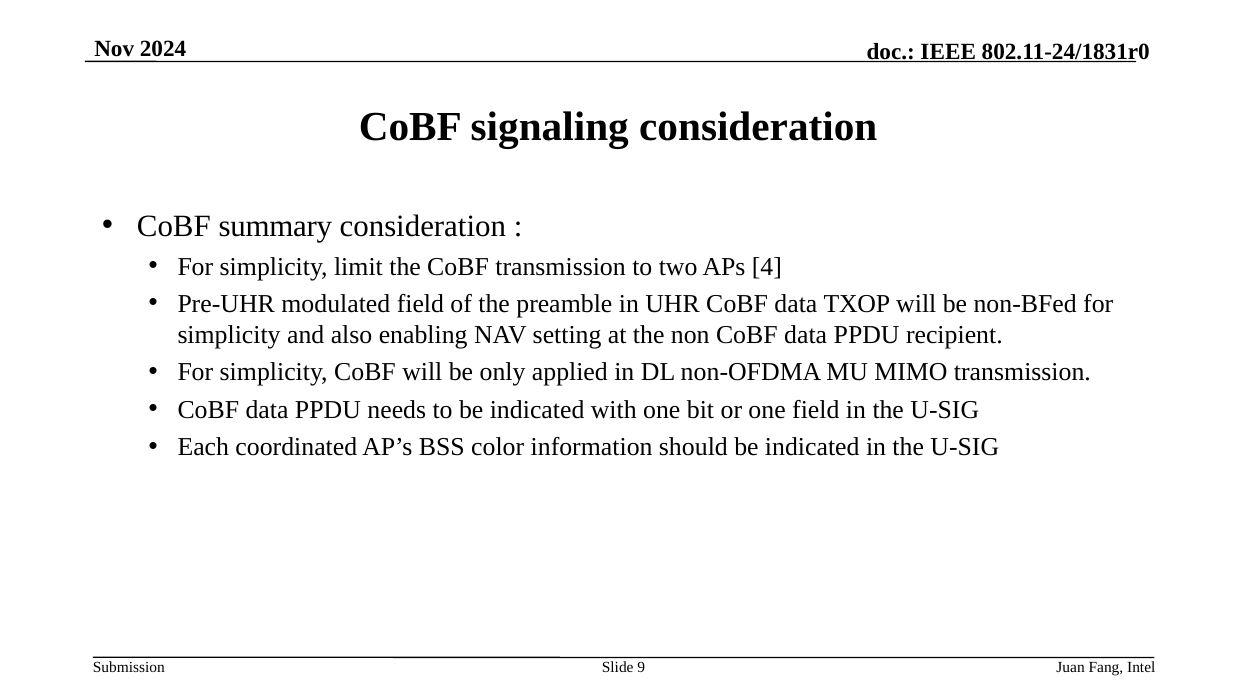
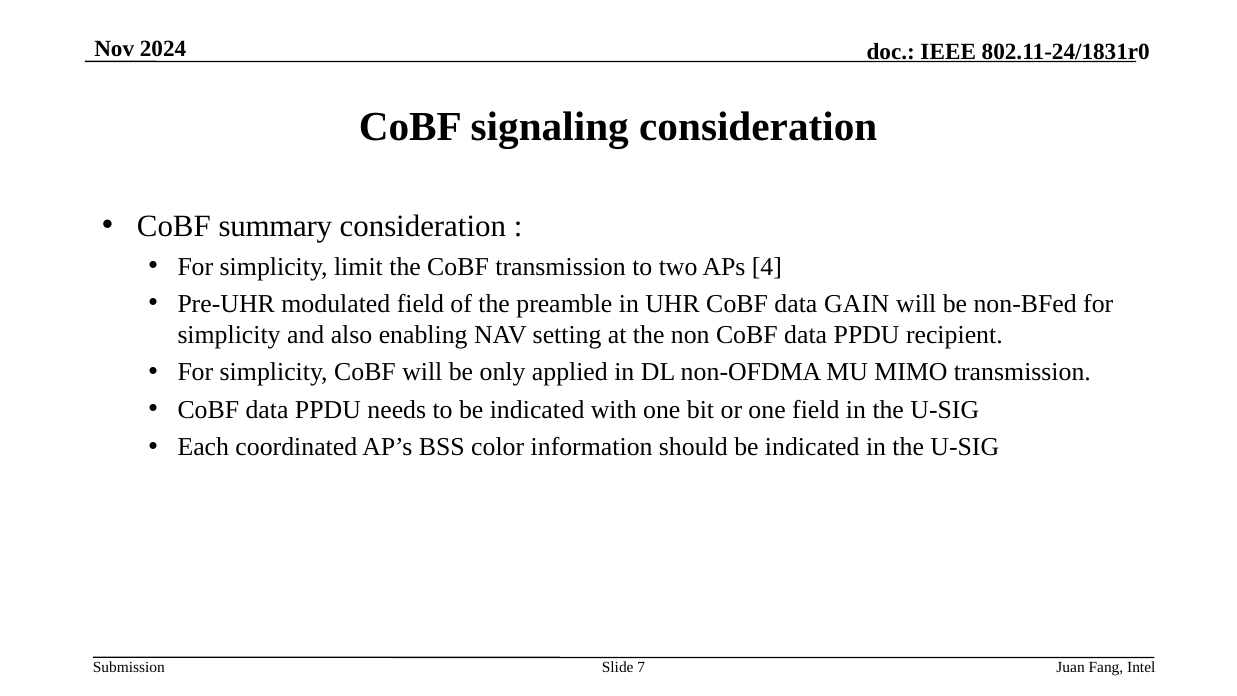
TXOP: TXOP -> GAIN (857, 304)
9: 9 -> 7 (641, 667)
